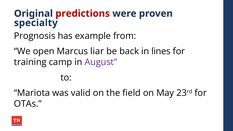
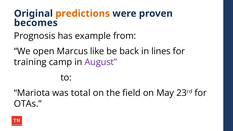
predictions colour: red -> orange (83, 14)
specialty: specialty -> becomes (36, 23)
liar: liar -> like (97, 51)
valid: valid -> total (81, 93)
